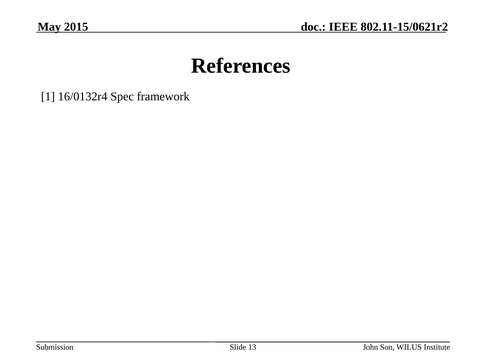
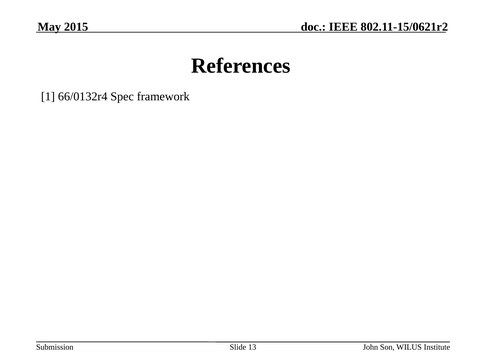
16/0132r4: 16/0132r4 -> 66/0132r4 (83, 96)
